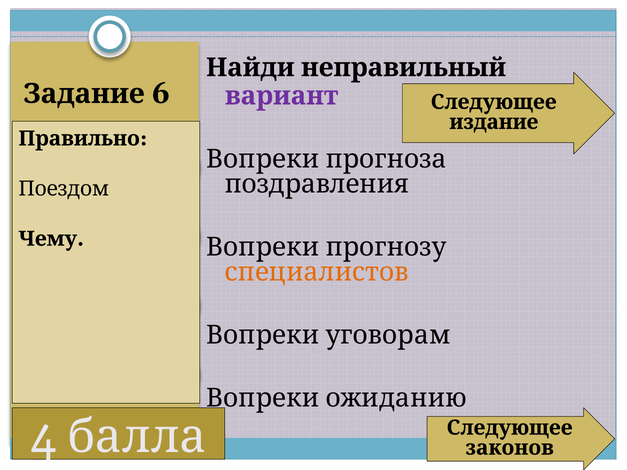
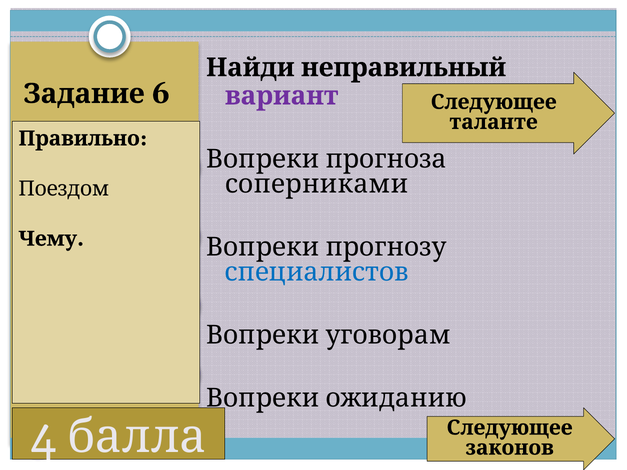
издание: издание -> таланте (494, 122)
поздравления: поздравления -> соперниками (317, 184)
специалистов colour: orange -> blue (317, 272)
